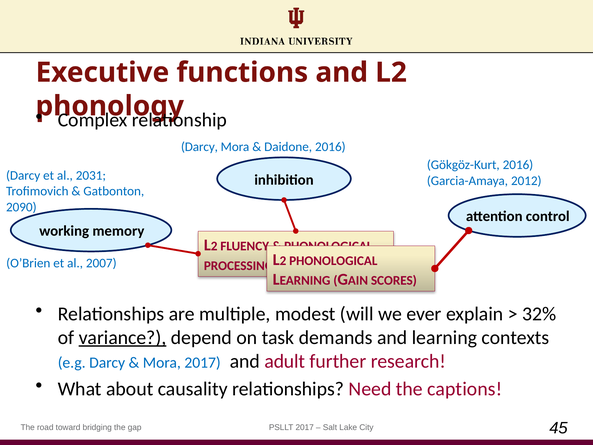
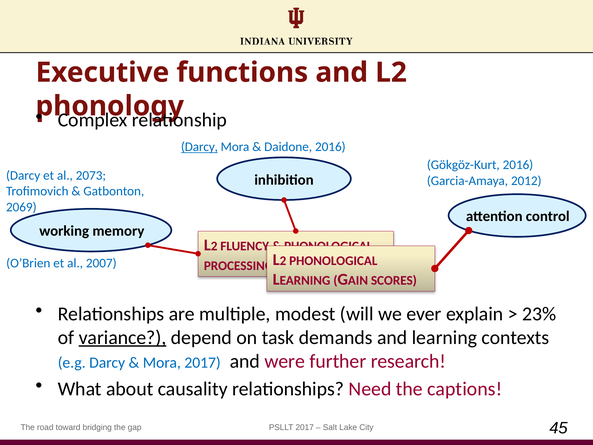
Darcy underline: none -> present (199, 147)
2031: 2031 -> 2073 (91, 175)
2090: 2090 -> 2069 (21, 207)
32%: 32% -> 23% (539, 314)
adult: adult -> were (285, 361)
